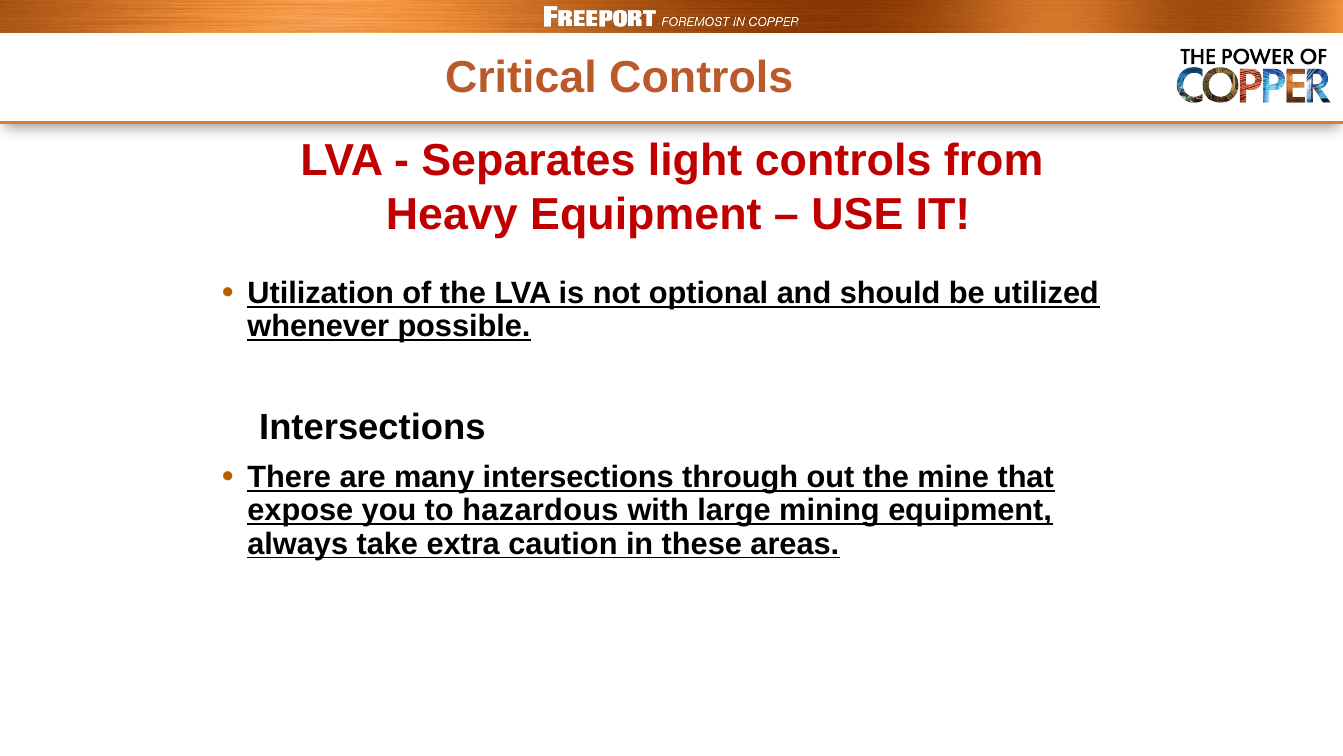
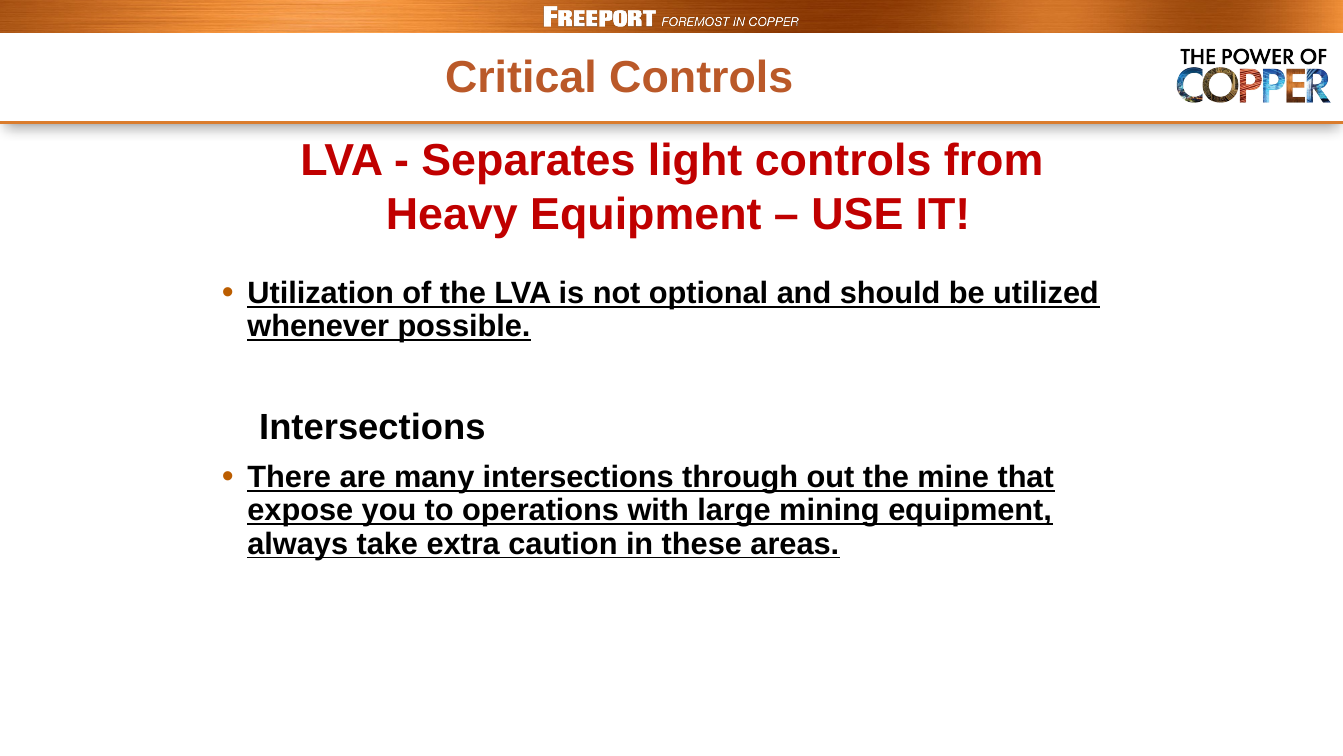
hazardous: hazardous -> operations (541, 510)
